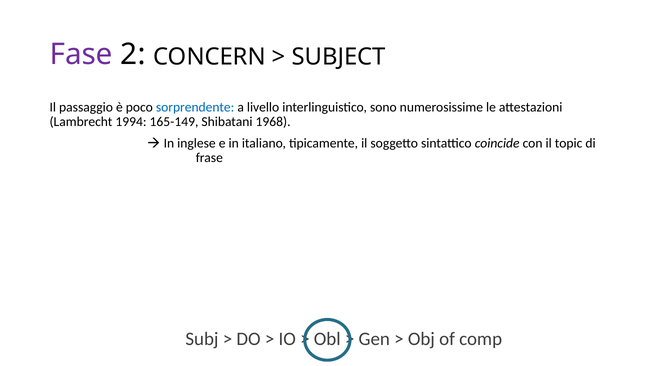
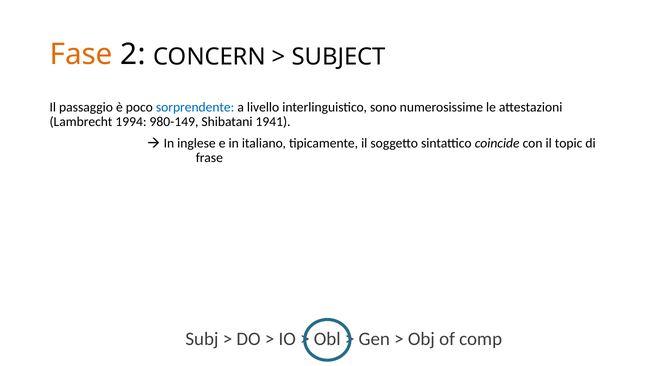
Fase colour: purple -> orange (81, 55)
165-149: 165-149 -> 980-149 (174, 122)
1968: 1968 -> 1941 (273, 122)
